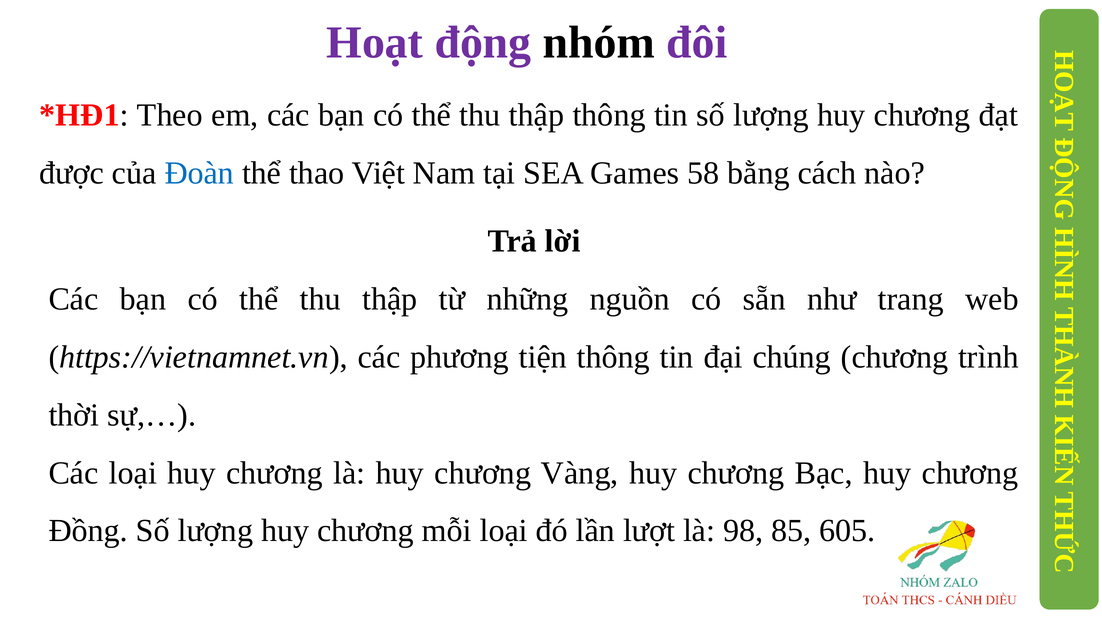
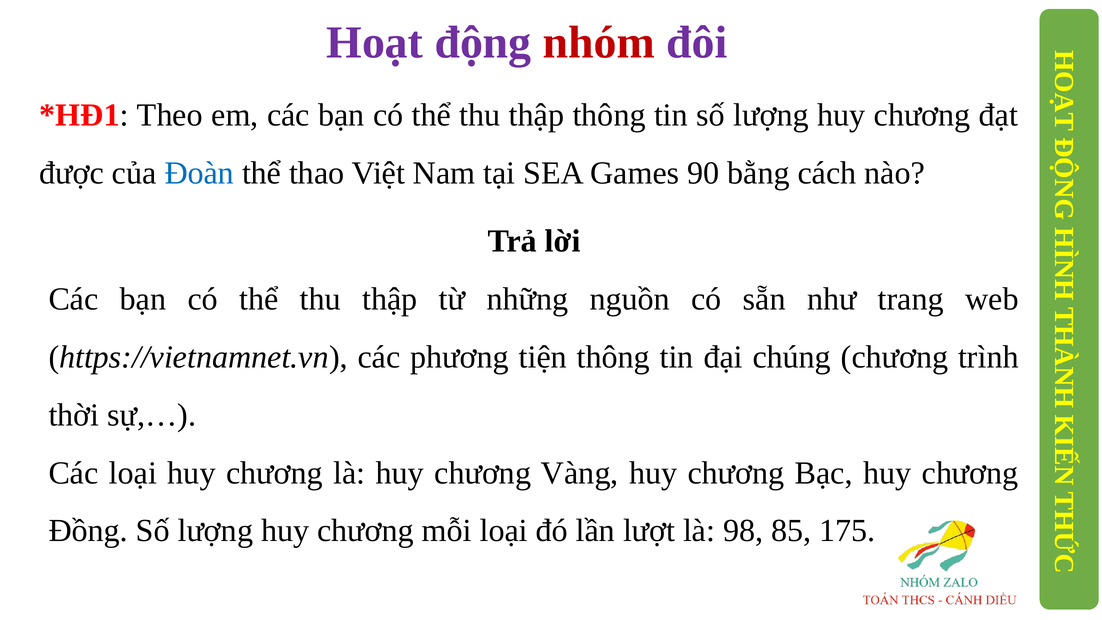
nhóm colour: black -> red (599, 42)
58: 58 -> 90 (703, 173)
605: 605 -> 175 (847, 531)
